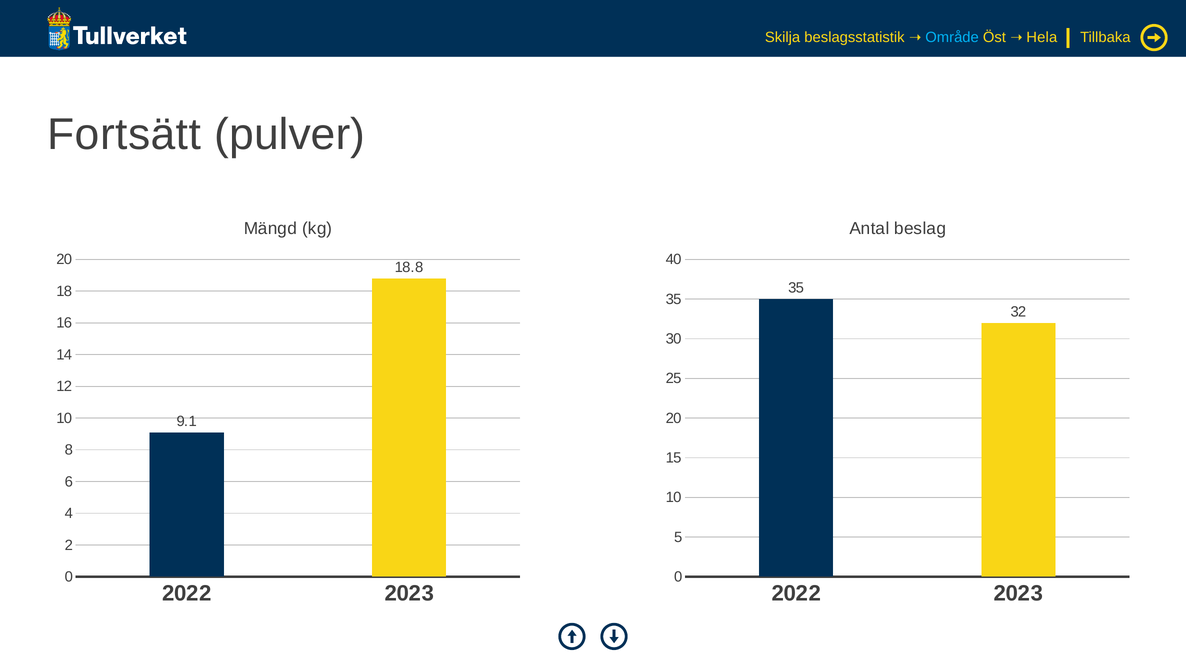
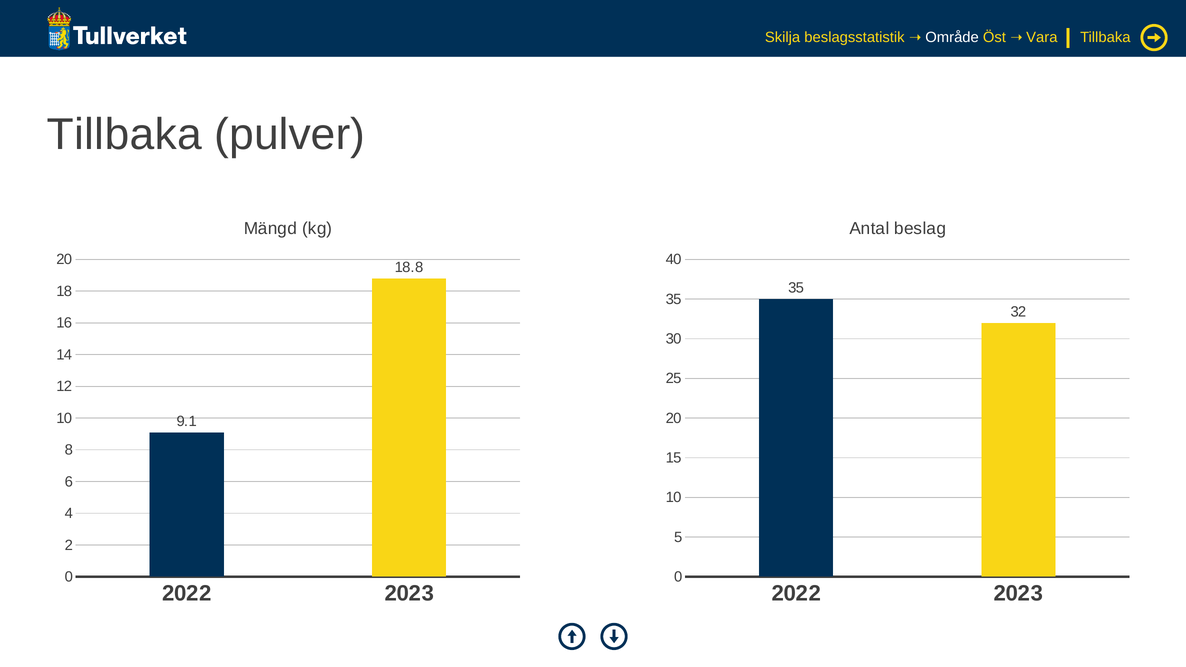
Område colour: light blue -> white (952, 37)
Hela: Hela -> Vara (1042, 37)
Fortsätt: Fortsätt -> Tillbaka (124, 135)
